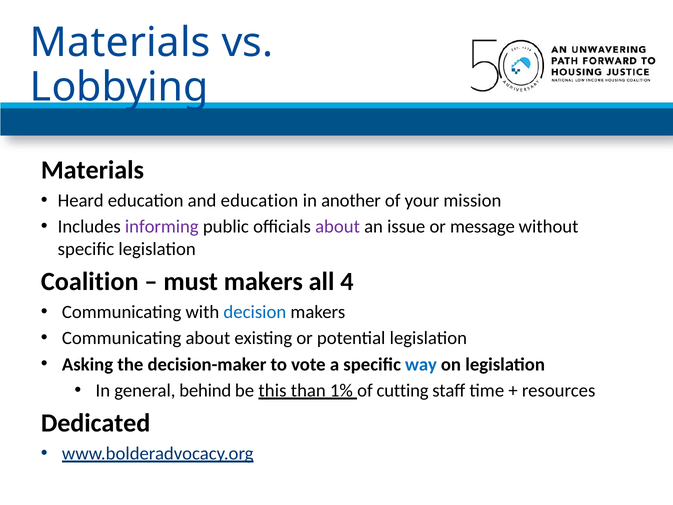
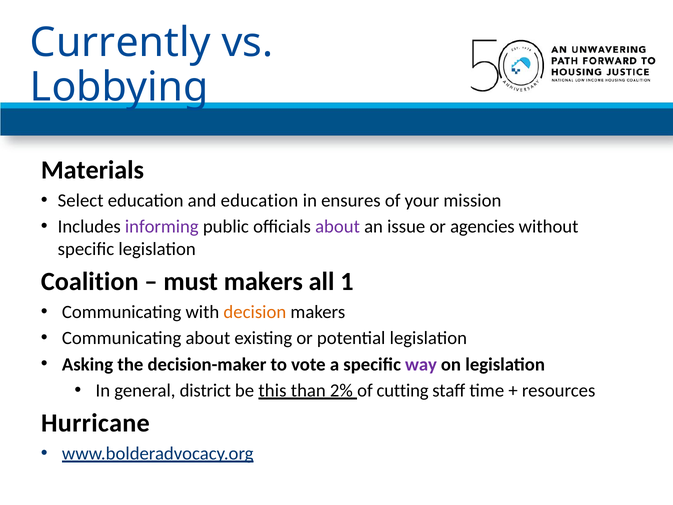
Materials: Materials -> Currently (120, 43)
Heard: Heard -> Select (81, 200)
another: another -> ensures (351, 200)
message: message -> agencies (482, 227)
4: 4 -> 1 (347, 282)
decision colour: blue -> orange (255, 312)
way colour: blue -> purple (421, 364)
behind: behind -> district (205, 390)
1%: 1% -> 2% (341, 390)
Dedicated: Dedicated -> Hurricane (95, 423)
